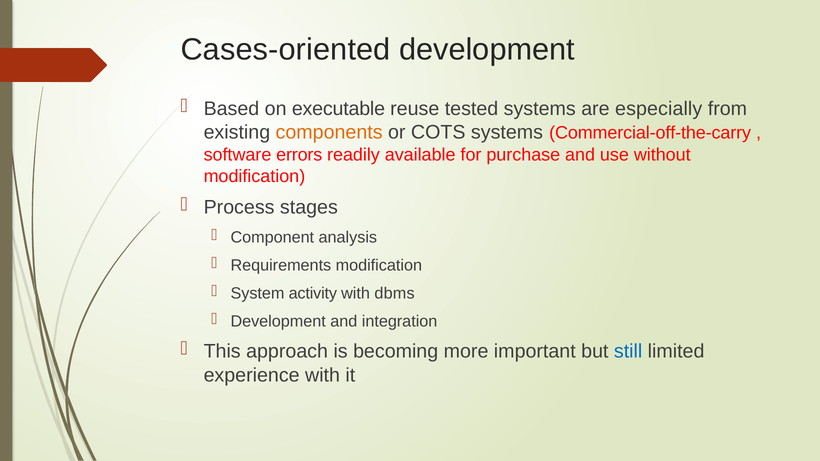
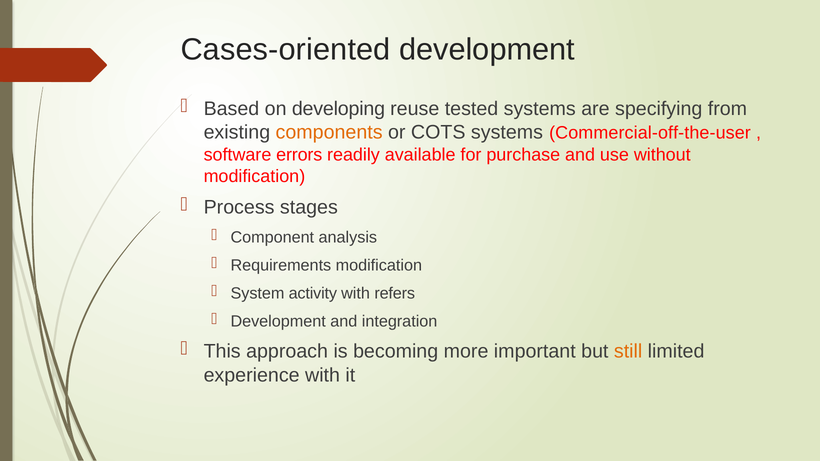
executable: executable -> developing (338, 109)
especially: especially -> specifying (659, 109)
Commercial-off-the-carry: Commercial-off-the-carry -> Commercial-off-the-user (650, 133)
dbms: dbms -> refers (395, 293)
still colour: blue -> orange (628, 352)
